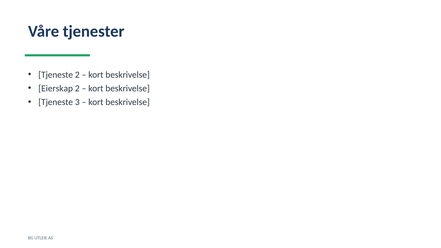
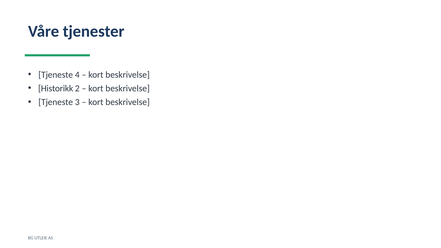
Tjeneste 2: 2 -> 4 (77, 75)
Eierskap: Eierskap -> Historikk (56, 88)
